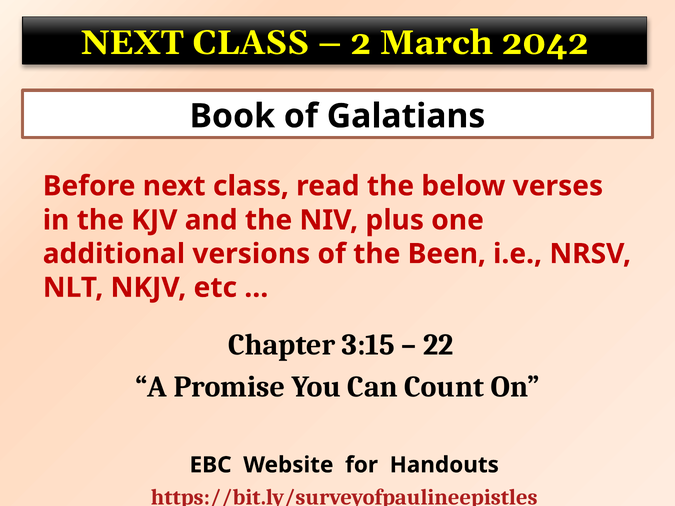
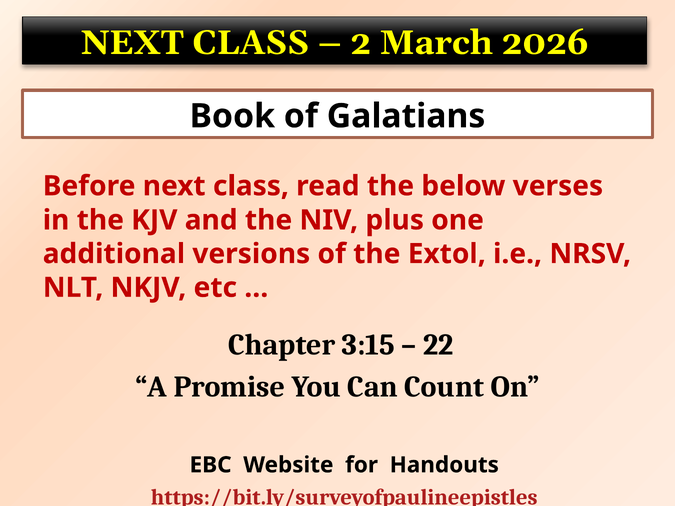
2042: 2042 -> 2026 (545, 43)
Been: Been -> Extol (447, 254)
